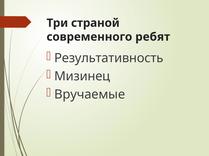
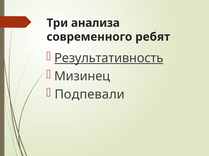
страной: страной -> анализа (95, 23)
Результативность underline: none -> present (109, 58)
Вручаемые: Вручаемые -> Подпевали (90, 95)
